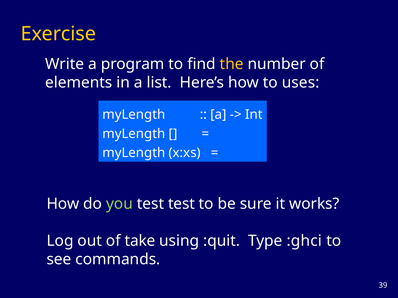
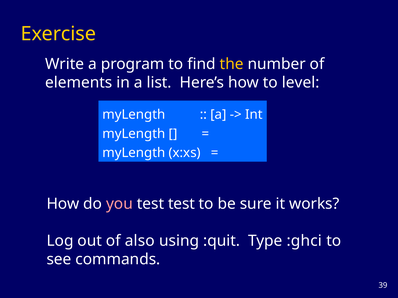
uses: uses -> level (301, 83)
you colour: light green -> pink (119, 204)
take: take -> also (140, 241)
